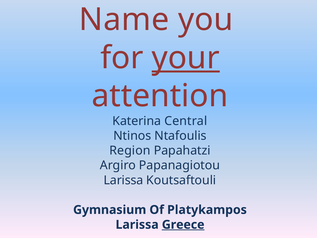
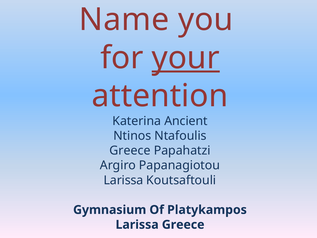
Central: Central -> Ancient (186, 121)
Region: Region -> Greece (130, 150)
Greece underline: present -> none (183, 224)
